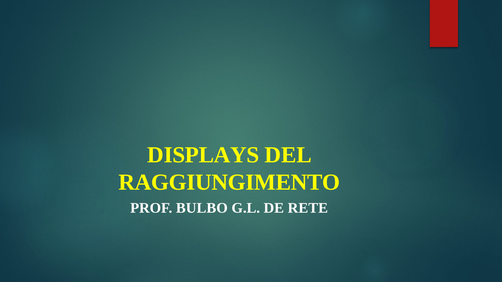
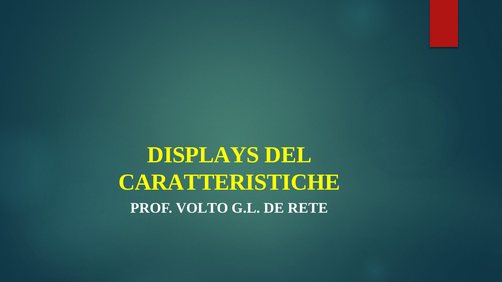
RAGGIUNGIMENTO: RAGGIUNGIMENTO -> CARATTERISTICHE (229, 183)
BULBO: BULBO -> VOLTO (202, 208)
